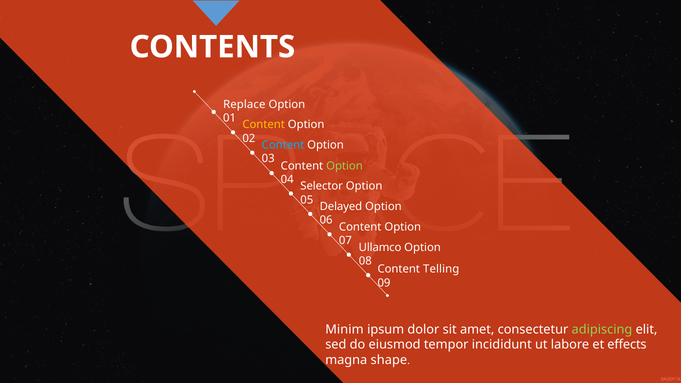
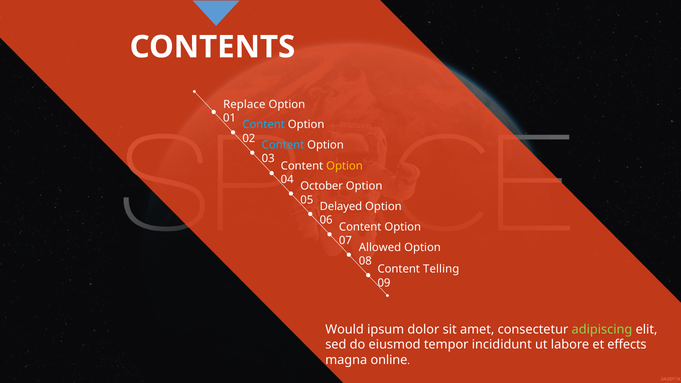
Content colour: yellow -> light blue (264, 125)
Option colour: light green -> yellow (344, 166)
Selector: Selector -> October (322, 186)
Ullamco: Ullamco -> Allowed (380, 247)
Minim: Minim -> Would (345, 329)
shape: shape -> online (389, 360)
